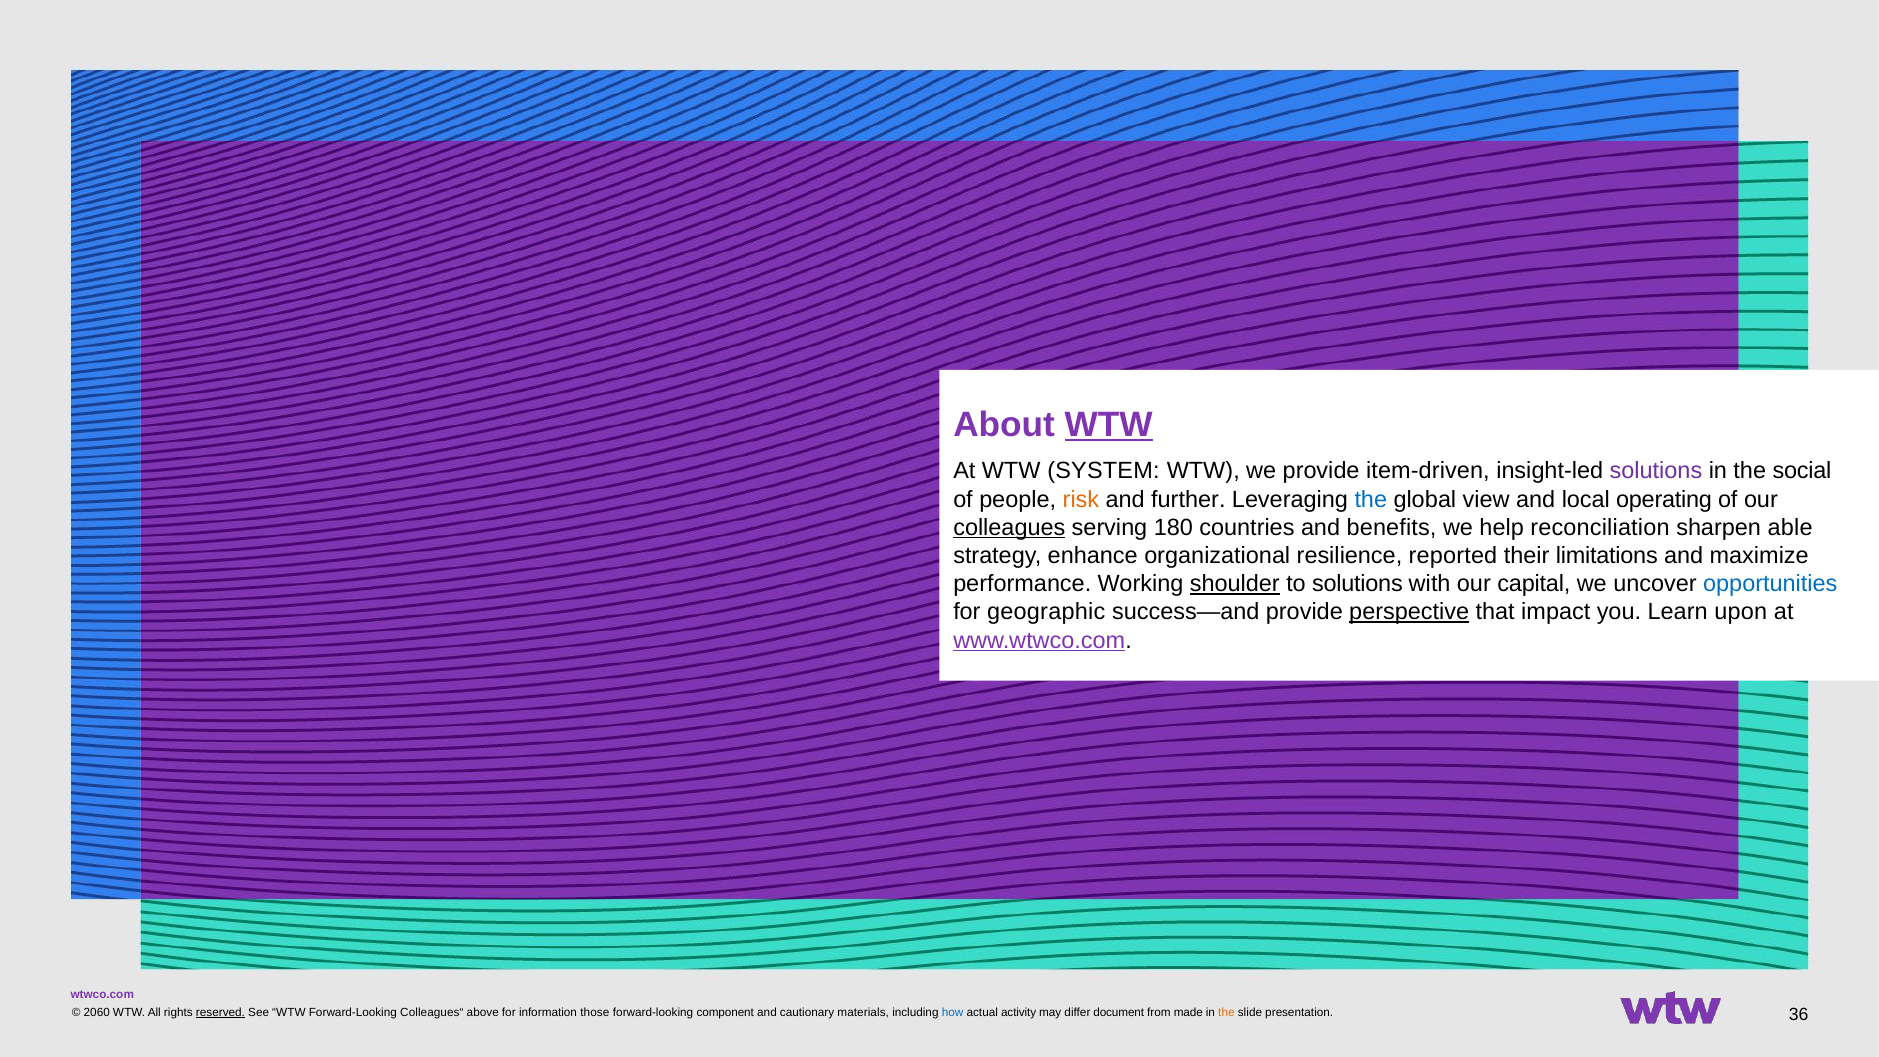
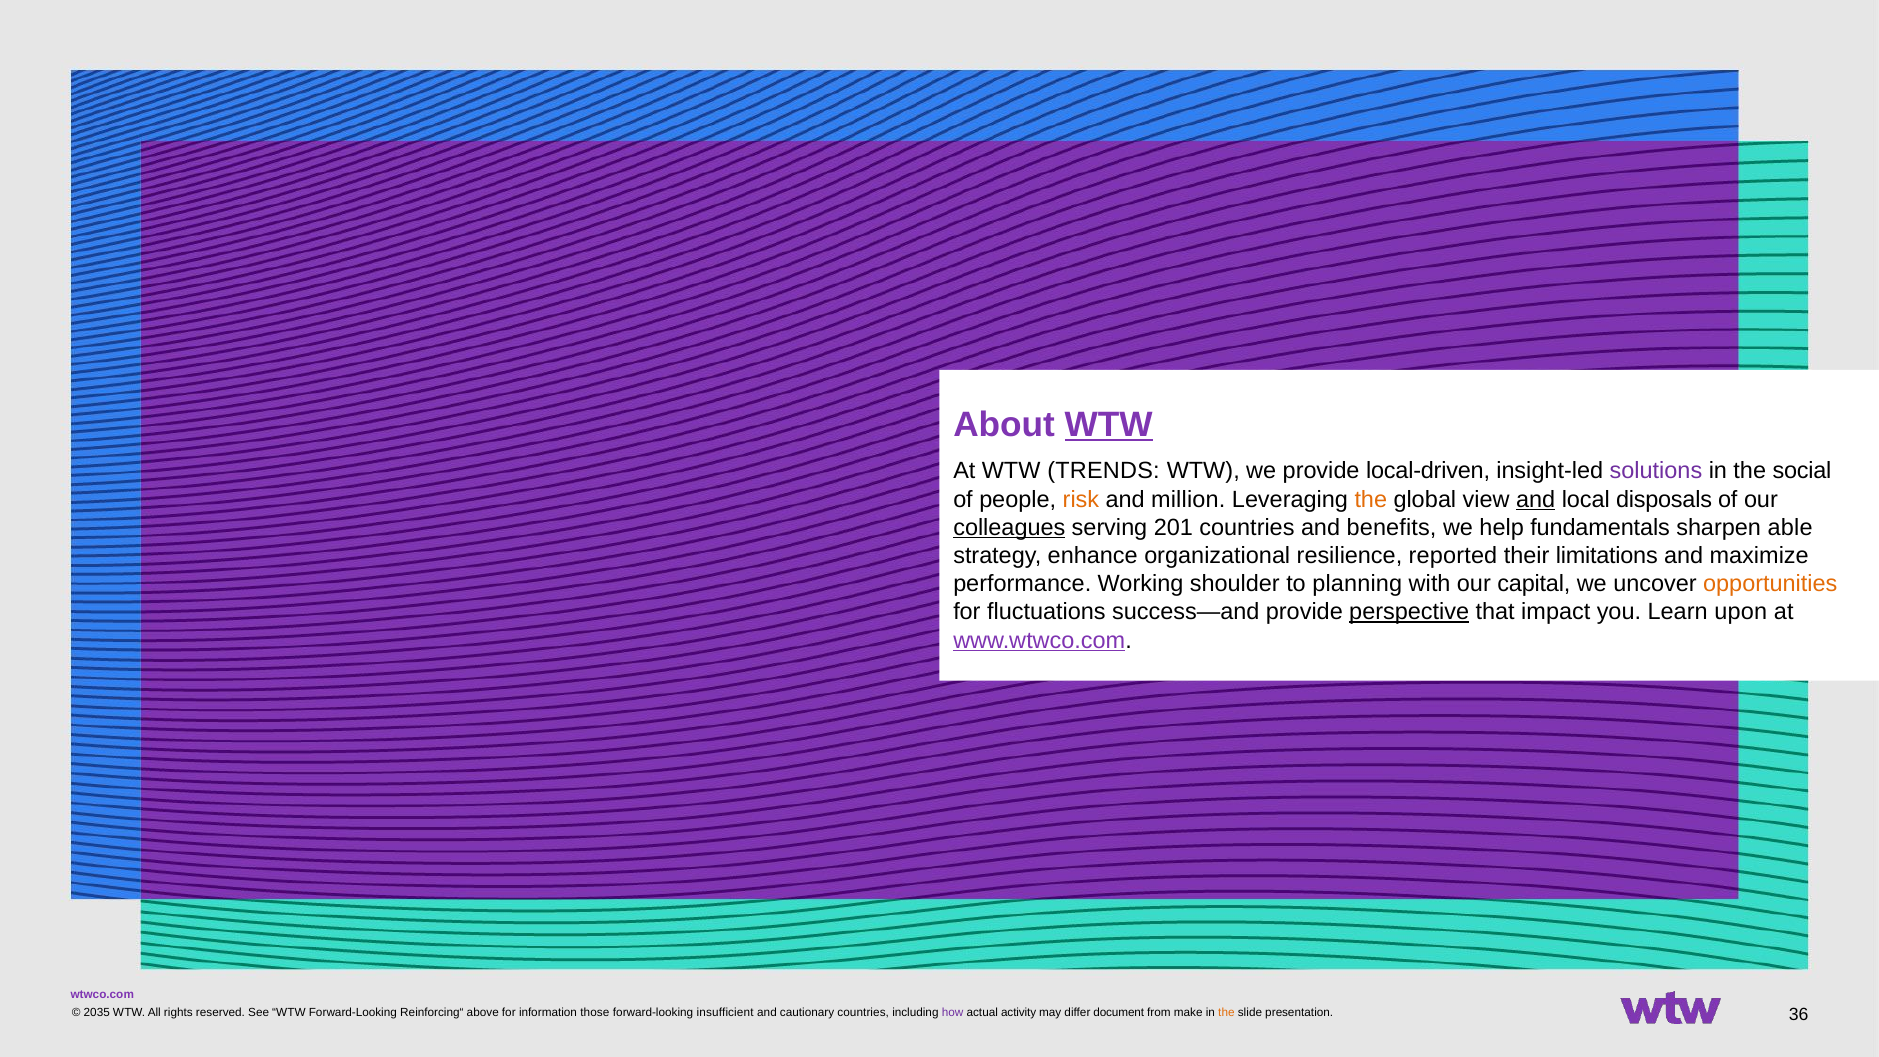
SYSTEM: SYSTEM -> TRENDS (1103, 471)
item-driven: item-driven -> local-driven (1428, 471)
further: further -> million (1188, 499)
the colour: blue -> orange (1371, 499)
and underline: none -> present (1536, 499)
operating: operating -> disposals (1664, 499)
180: 180 -> 201 (1173, 527)
reconciliation: reconciliation -> fundamentals (1600, 527)
shoulder underline: present -> none (1235, 584)
to solutions: solutions -> planning (1357, 584)
opportunities colour: blue -> orange (1770, 584)
geographic: geographic -> fluctuations (1046, 612)
2060: 2060 -> 2035 (97, 1013)
reserved underline: present -> none (220, 1013)
Colleagues“: Colleagues“ -> Reinforcing“ (432, 1013)
component: component -> insufficient (725, 1013)
cautionary materials: materials -> countries (863, 1013)
how colour: blue -> purple (953, 1013)
made: made -> make (1188, 1013)
